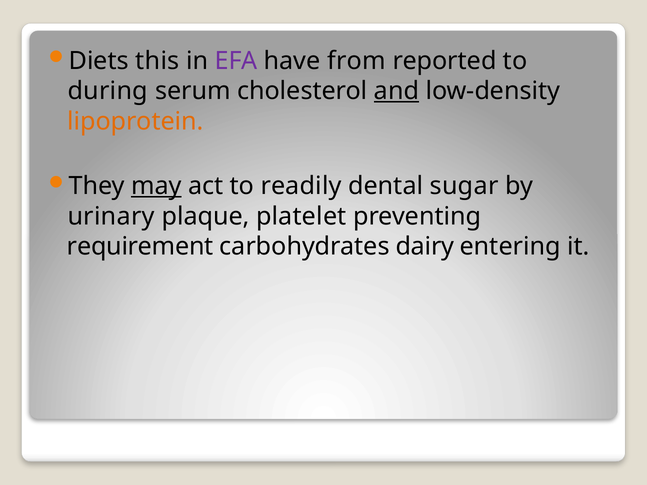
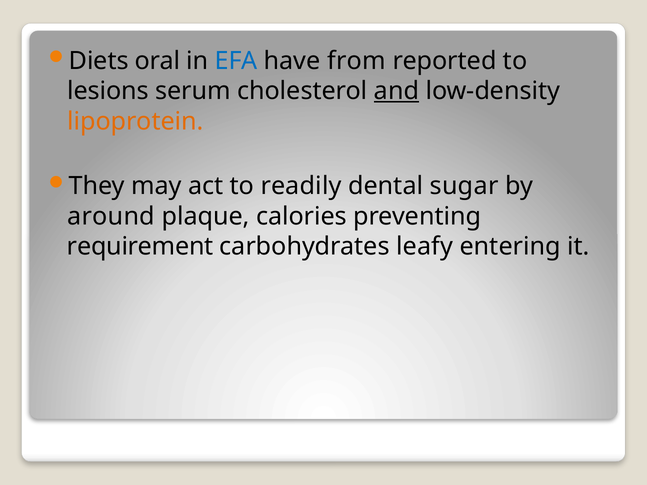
this: this -> oral (158, 61)
EFA colour: purple -> blue (236, 61)
during: during -> lesions (108, 91)
may underline: present -> none (156, 186)
urinary: urinary -> around (111, 216)
platelet: platelet -> calories (301, 216)
dairy: dairy -> leafy (425, 247)
